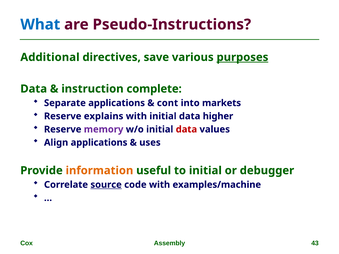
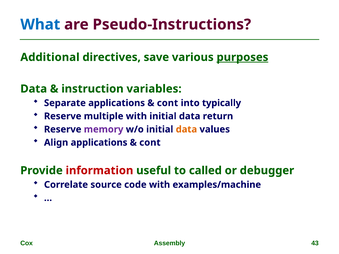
complete: complete -> variables (154, 89)
markets: markets -> typically (222, 103)
explains: explains -> multiple (104, 116)
higher: higher -> return (218, 116)
data colour: red -> orange (186, 129)
uses: uses -> cont (150, 143)
information colour: orange -> red (99, 171)
to initial: initial -> called (205, 171)
source underline: present -> none (106, 185)
